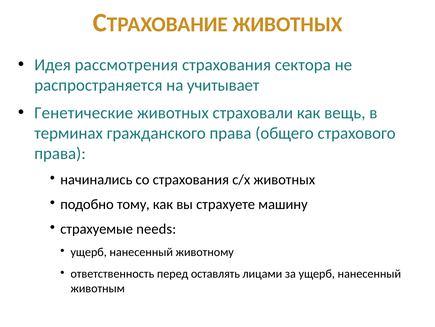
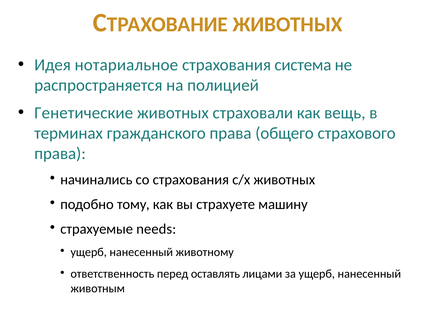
рассмотрения: рассмотрения -> нотариальное (126, 65)
сектора: сектора -> система (303, 65)
учитывает: учитывает -> полицией (223, 85)
